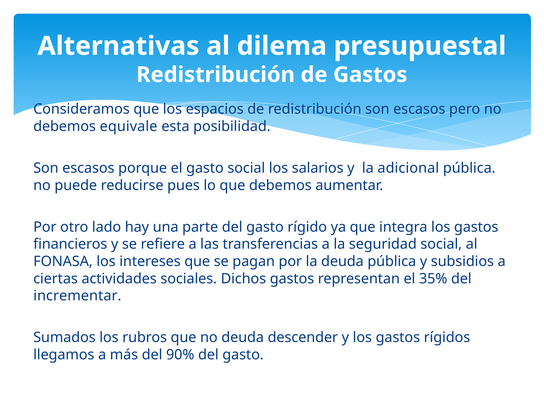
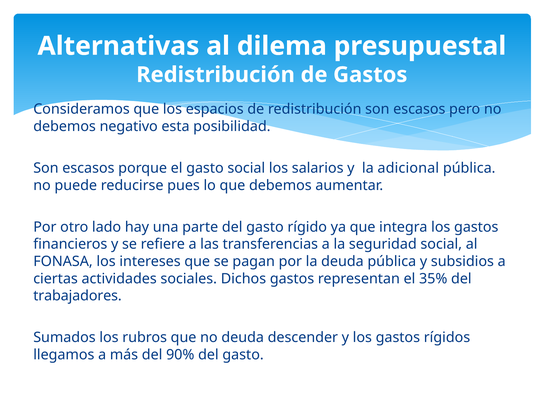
equivale: equivale -> negativo (129, 126)
incrementar: incrementar -> trabajadores (78, 296)
